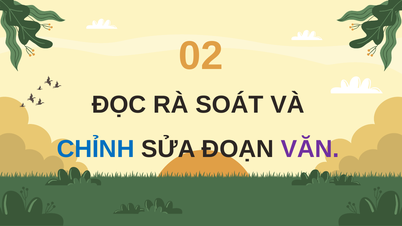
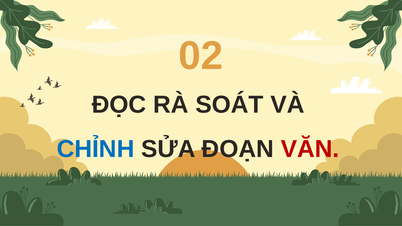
VĂN colour: purple -> red (310, 149)
